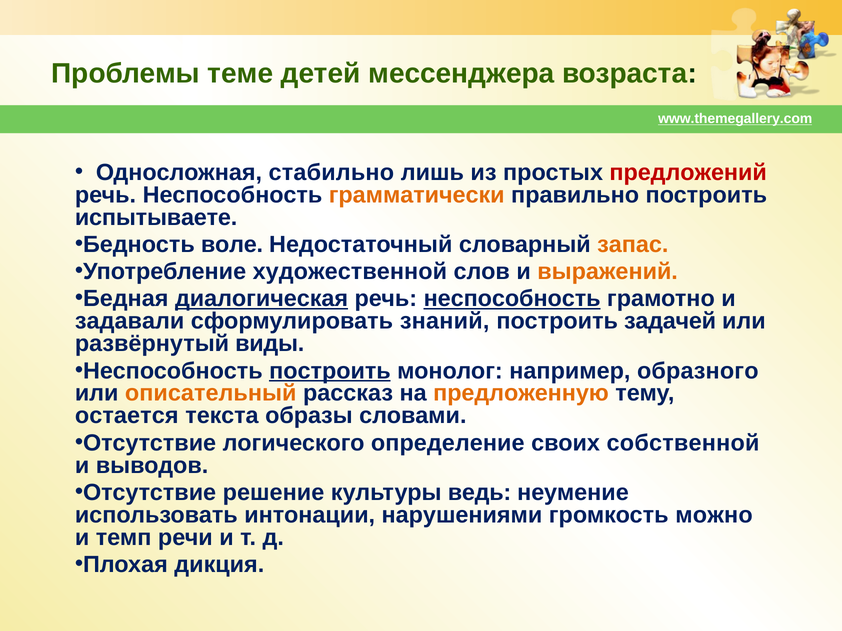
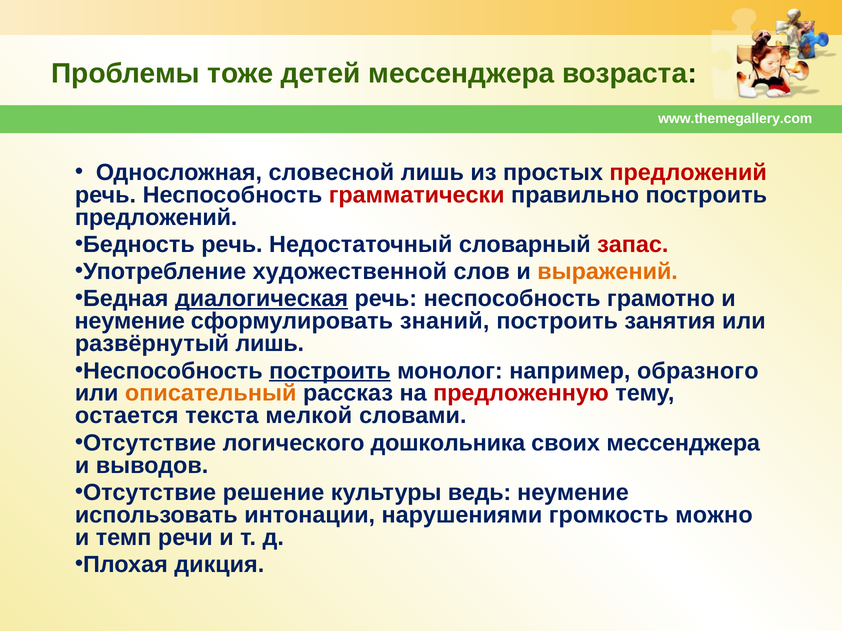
теме: теме -> тоже (240, 73)
www.themegallery.com underline: present -> none (735, 119)
стабильно: стабильно -> словесной (331, 173)
грамматически colour: orange -> red (417, 195)
испытываете: испытываете -> предложений (156, 218)
Бедность воле: воле -> речь (232, 245)
запас colour: orange -> red (633, 245)
неспособность underline: present -> none (512, 299)
задавали: задавали -> неумение (130, 321)
задачей: задачей -> занятия (670, 321)
развёрнутый виды: виды -> лишь (270, 344)
предложенную colour: orange -> red (521, 394)
образы: образы -> мелкой (309, 416)
определение: определение -> дошкольника (448, 443)
своих собственной: собственной -> мессенджера (683, 443)
